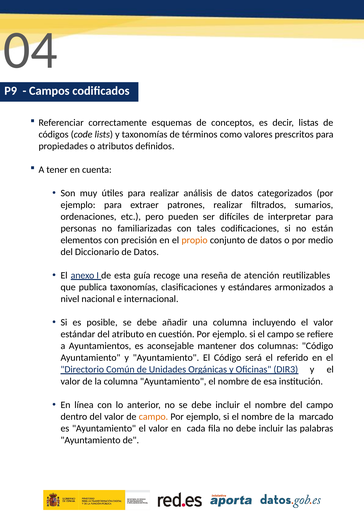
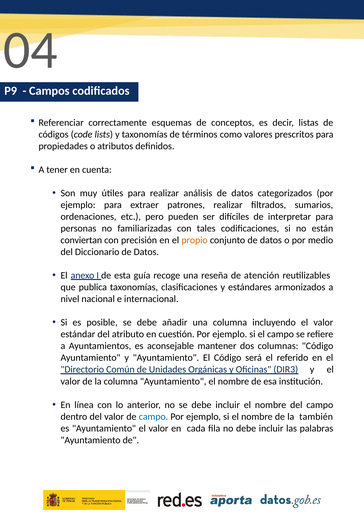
elementos: elementos -> conviertan (81, 240)
campo colour: orange -> blue (153, 416)
marcado: marcado -> también (316, 416)
